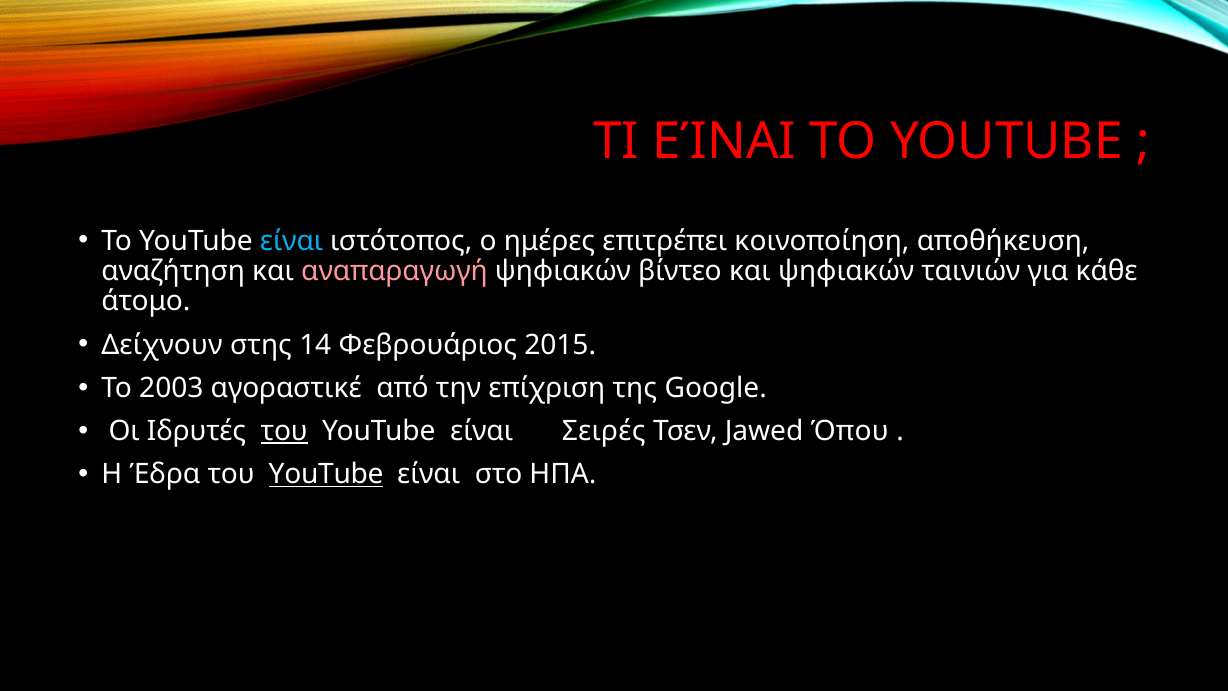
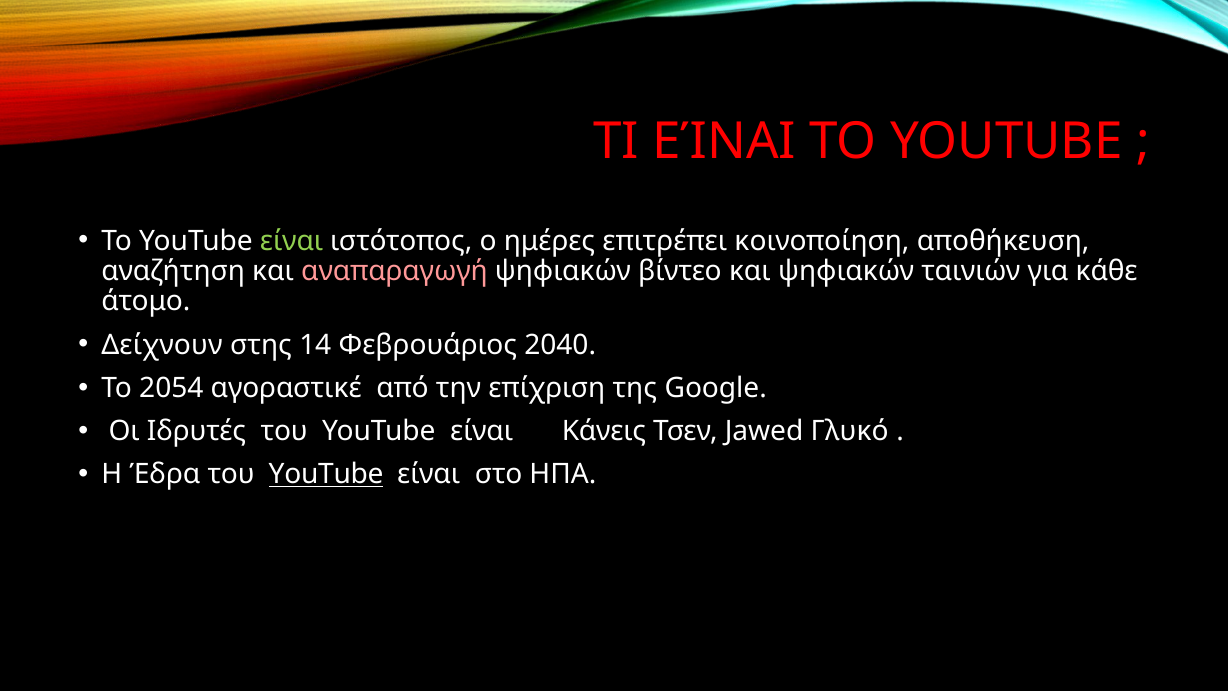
είναι colour: light blue -> light green (292, 241)
2015: 2015 -> 2040 (560, 345)
2003: 2003 -> 2054 (171, 388)
του underline: present -> none (284, 431)
Σειρές: Σειρές -> Κάνεις (604, 431)
Όπου: Όπου -> Γλυκό (850, 431)
